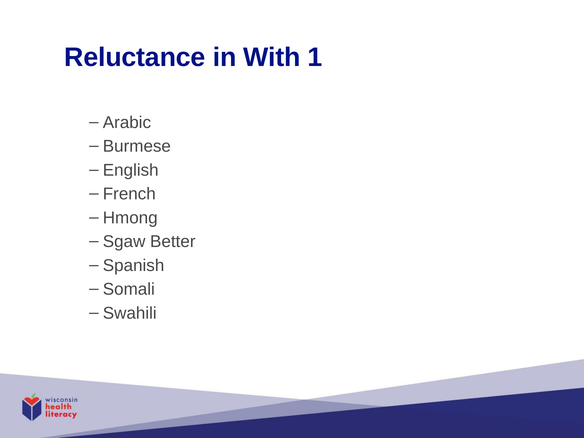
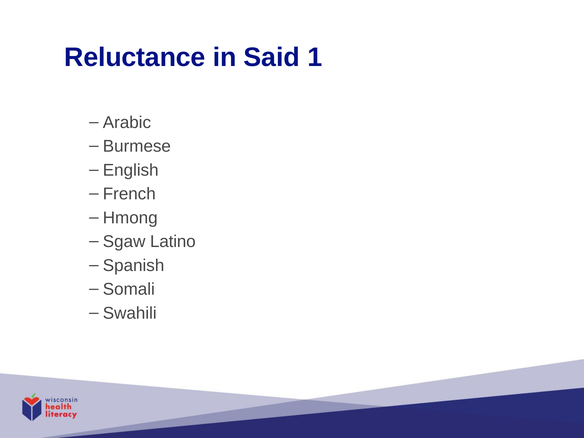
With: With -> Said (272, 57)
Better: Better -> Latino (173, 242)
